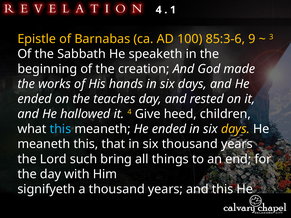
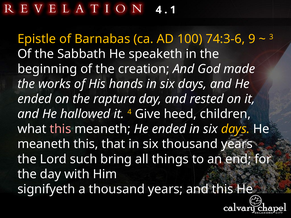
85:3-6: 85:3-6 -> 74:3-6 (225, 39)
teaches: teaches -> raptura (114, 99)
this colour: light blue -> pink (60, 129)
